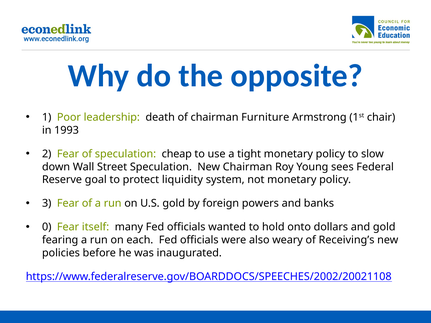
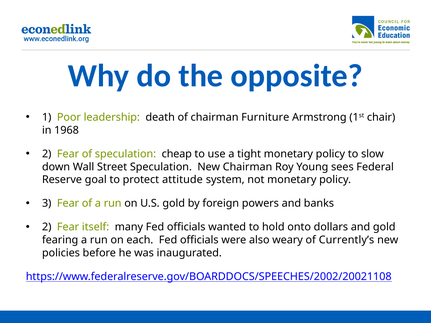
1993: 1993 -> 1968 (67, 130)
liquidity: liquidity -> attitude (182, 180)
0: 0 -> 2 (47, 227)
Receiving’s: Receiving’s -> Currently’s (346, 240)
